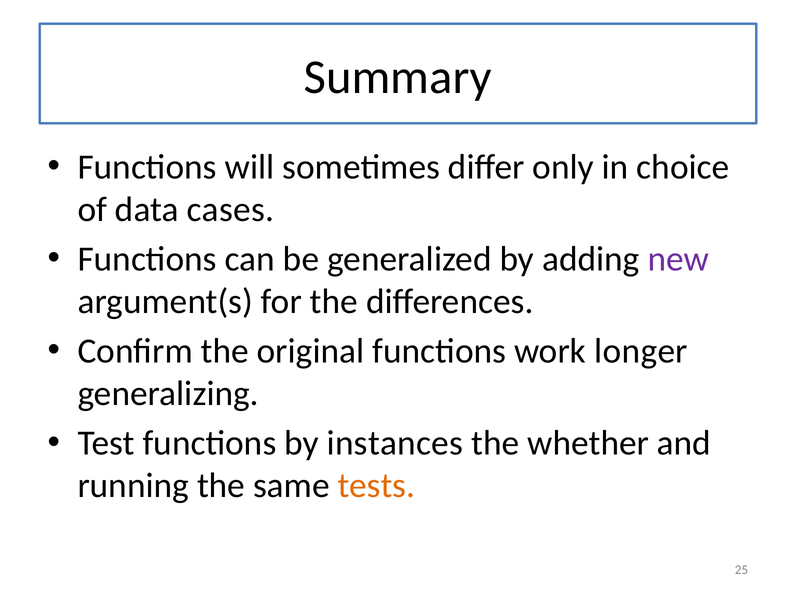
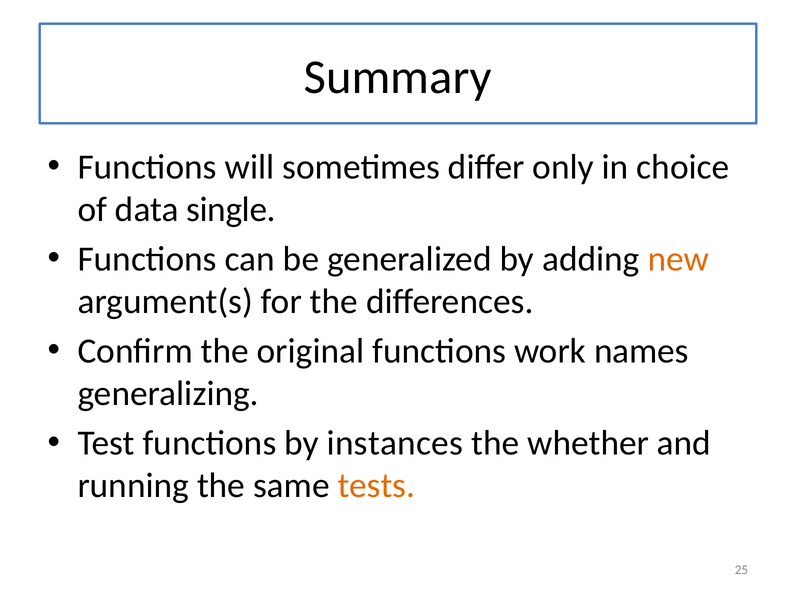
cases: cases -> single (231, 210)
new colour: purple -> orange (678, 259)
longer: longer -> names (641, 351)
